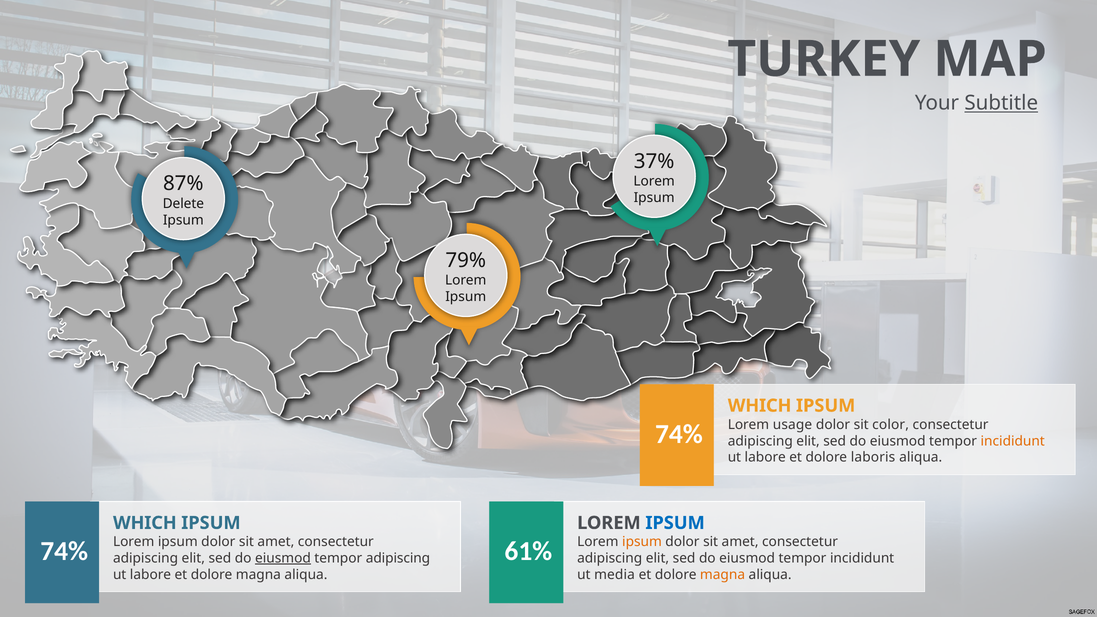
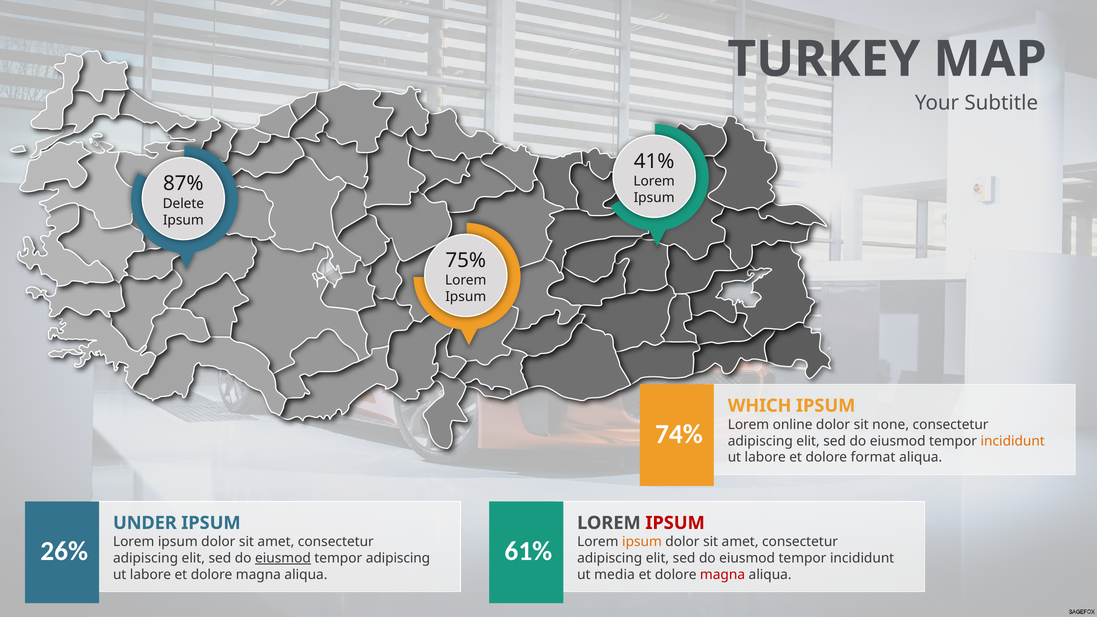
Subtitle underline: present -> none (1001, 103)
37%: 37% -> 41% (654, 161)
79%: 79% -> 75% (466, 260)
usage: usage -> online (793, 425)
color: color -> none (891, 425)
laboris: laboris -> format (873, 458)
WHICH: WHICH -> UNDER (145, 523)
IPSUM colour: blue -> red (675, 523)
74%: 74% -> 26% (64, 551)
magna colour: orange -> red (723, 575)
